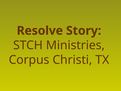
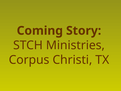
Resolve: Resolve -> Coming (40, 31)
